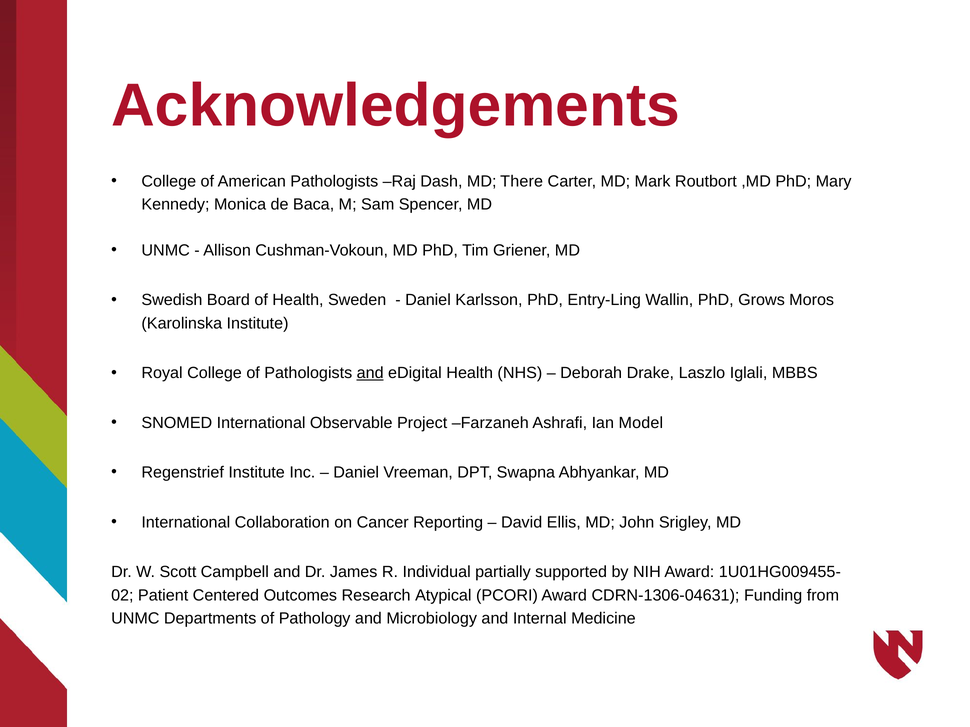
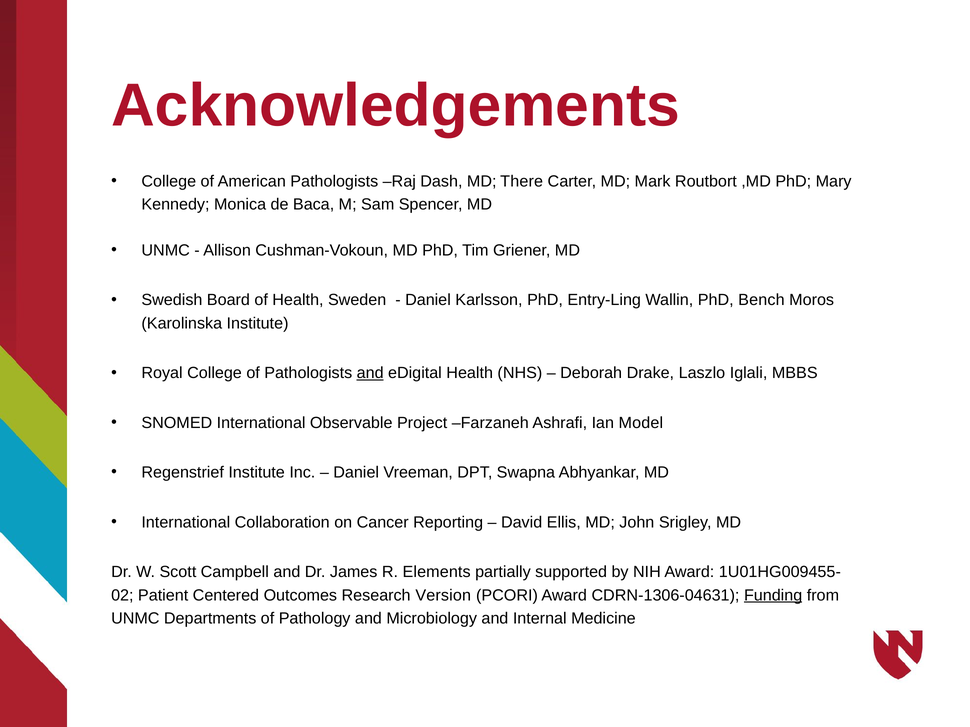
Grows: Grows -> Bench (761, 300)
Individual: Individual -> Elements (437, 572)
Atypical: Atypical -> Version (443, 596)
Funding underline: none -> present (773, 596)
